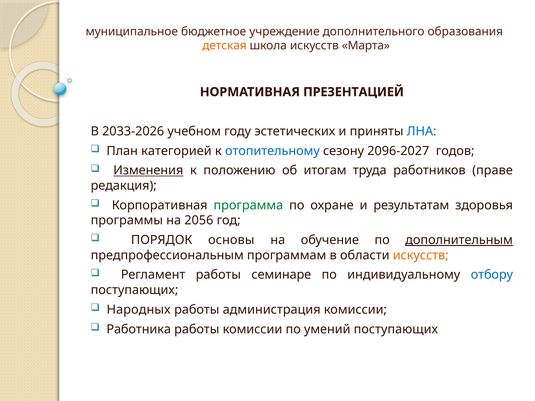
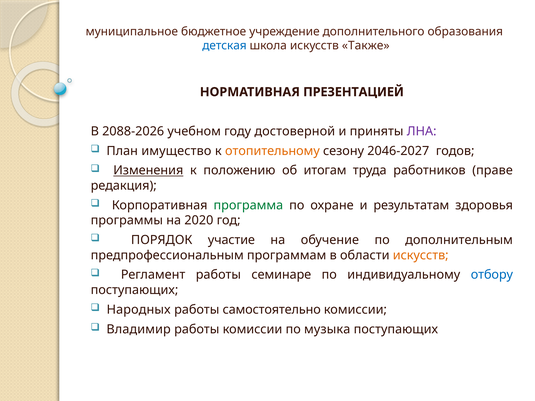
детская colour: orange -> blue (224, 46)
Марта: Марта -> Также (366, 46)
2033-2026: 2033-2026 -> 2088-2026 (133, 131)
эстетических: эстетических -> достоверной (295, 131)
ЛНА colour: blue -> purple (422, 131)
категорией: категорией -> имущество (176, 151)
отопительному colour: blue -> orange (272, 151)
2096-2027: 2096-2027 -> 2046-2027 (398, 151)
2056: 2056 -> 2020 (199, 221)
основы: основы -> участие (231, 240)
дополнительным underline: present -> none (459, 240)
администрация: администрация -> самостоятельно (272, 310)
Работника: Работника -> Владимир (139, 329)
умений: умений -> музыка (327, 329)
